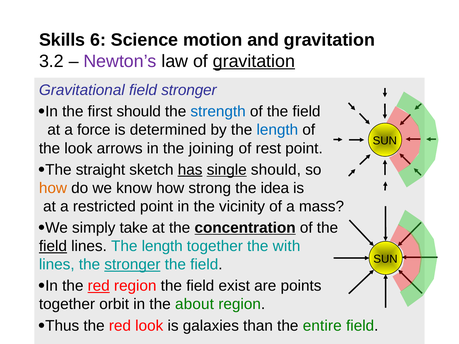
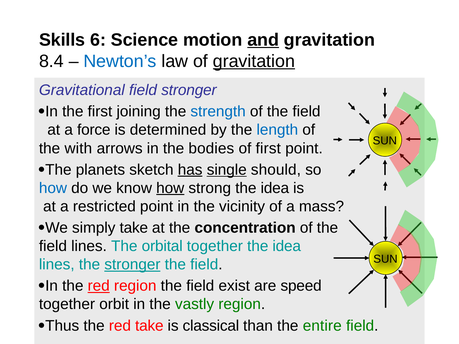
and underline: none -> present (263, 40)
3.2: 3.2 -> 8.4 (51, 61)
Newton’s colour: purple -> blue (120, 61)
first should: should -> joining (139, 112)
the look: look -> with (78, 148)
joining: joining -> bodies (211, 148)
of rest: rest -> first (268, 148)
straight: straight -> planets (100, 170)
how colour: orange -> blue (53, 188)
how underline: none -> present (170, 188)
concentration underline: present -> none (245, 228)
field underline: present -> none (53, 246)
lines The length: length -> orbital (162, 246)
together the with: with -> idea (287, 246)
points: points -> speed (301, 286)
about: about -> vastly (195, 304)
red look: look -> take (149, 326)
galaxies: galaxies -> classical (211, 326)
